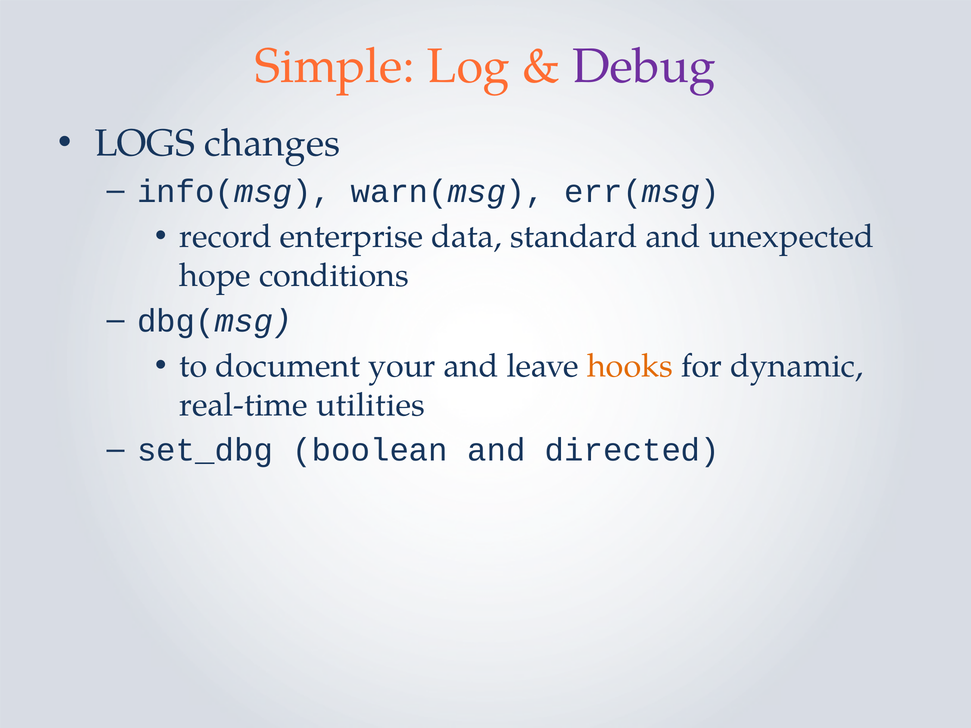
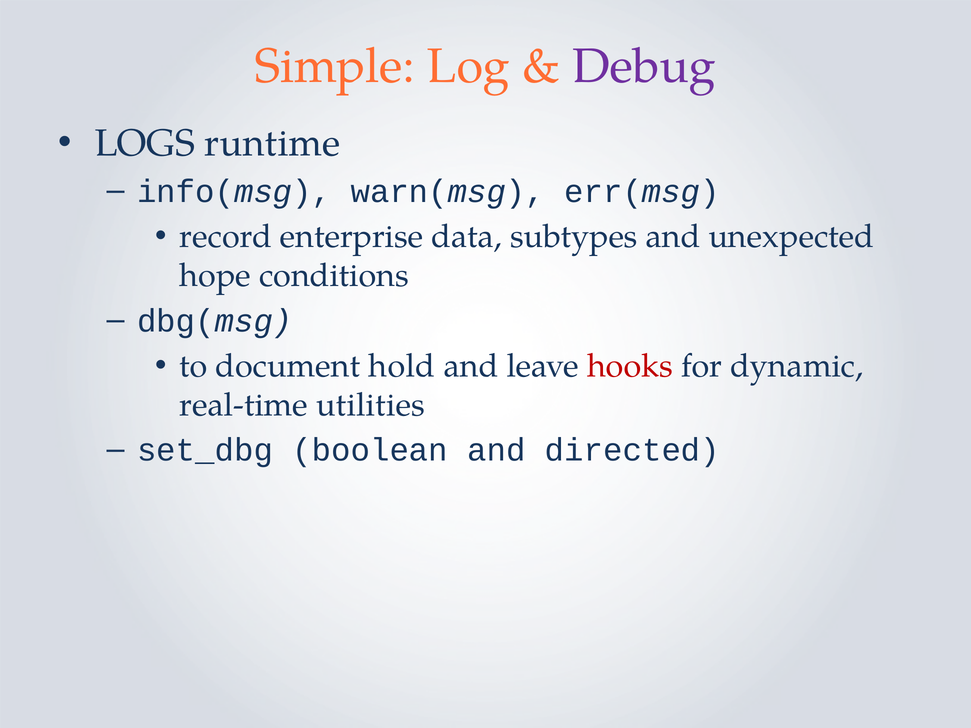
changes: changes -> runtime (272, 143)
standard: standard -> subtypes (574, 237)
your: your -> hold (402, 366)
hooks colour: orange -> red (630, 366)
